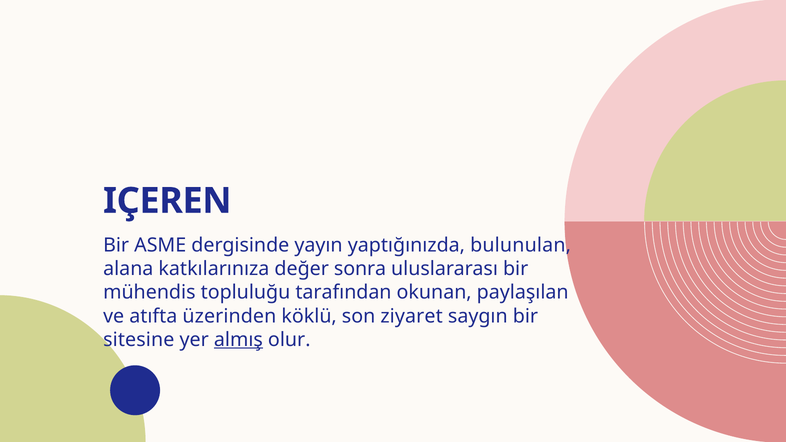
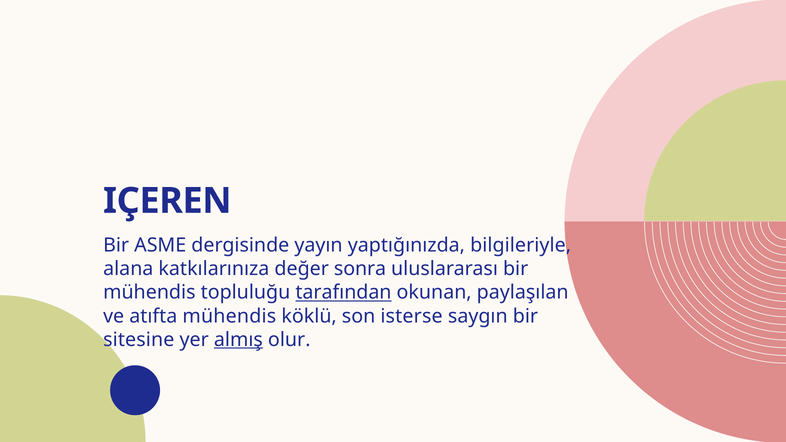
bulunulan: bulunulan -> bilgileriyle (521, 245)
tarafından underline: none -> present (343, 293)
atıfta üzerinden: üzerinden -> mühendis (229, 316)
ziyaret: ziyaret -> isterse (412, 316)
